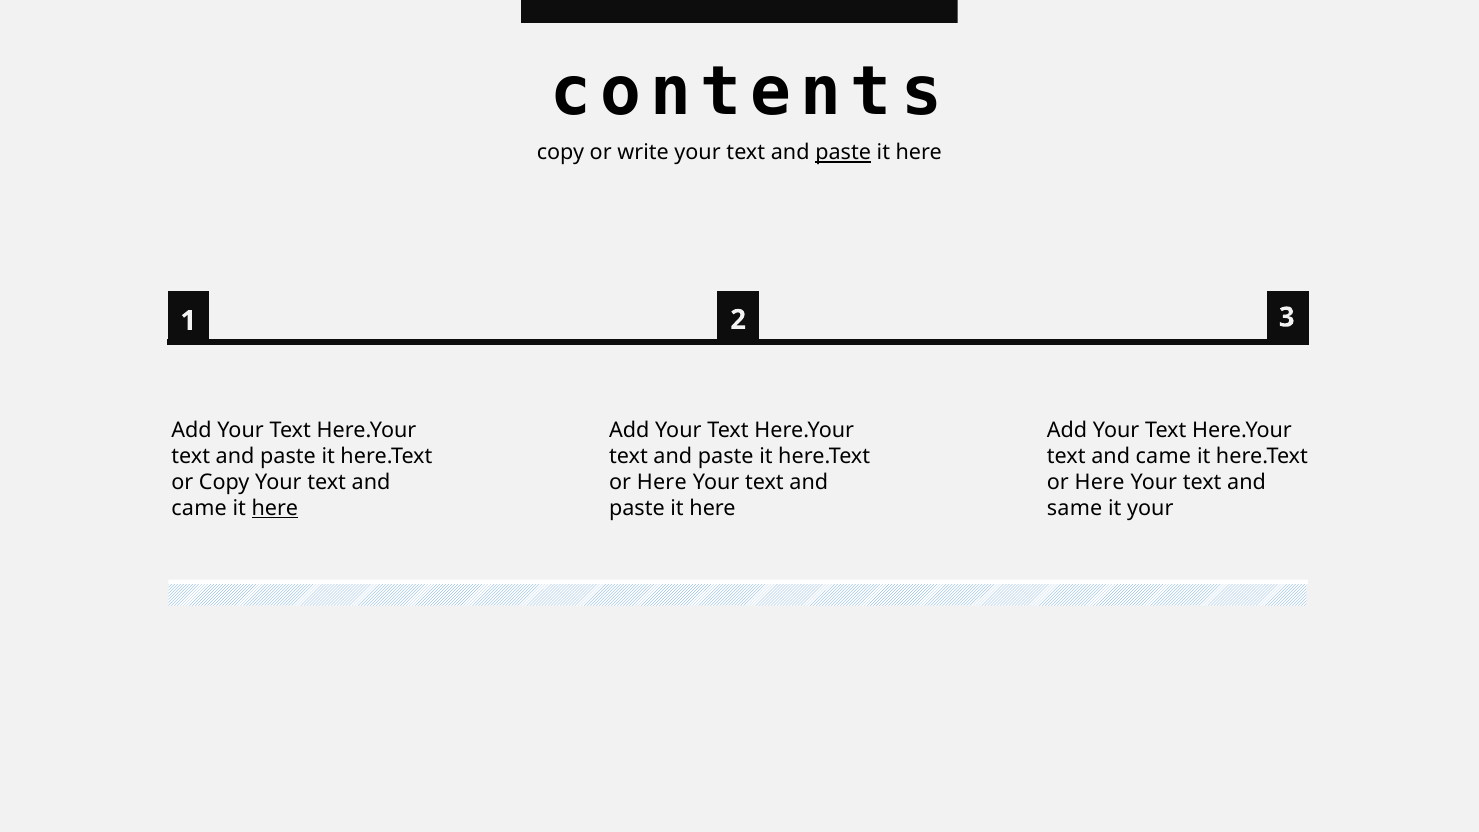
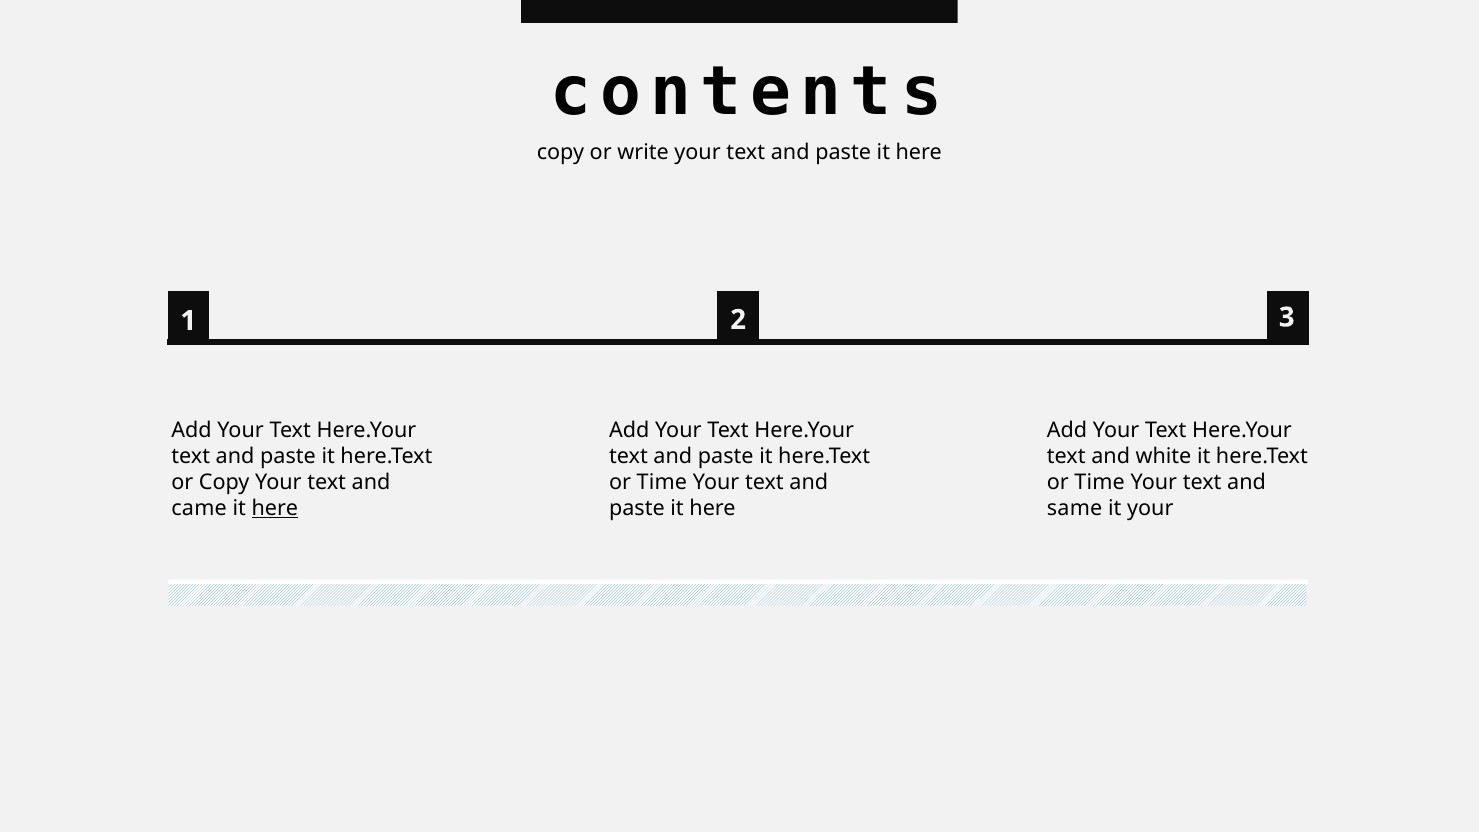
paste underline: present -> none (843, 153)
came: came -> white (1163, 456)
Here: Here -> Time (662, 482)
Here: Here -> Time (1100, 482)
